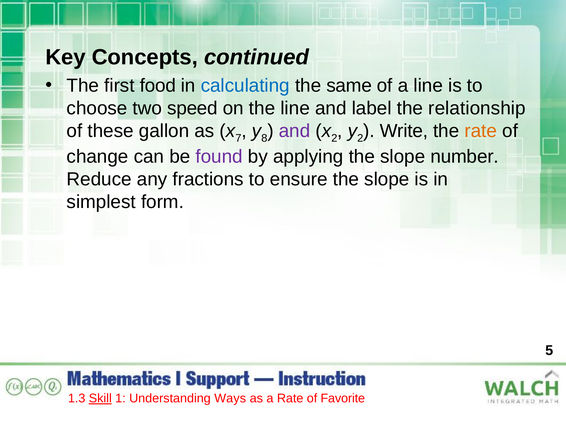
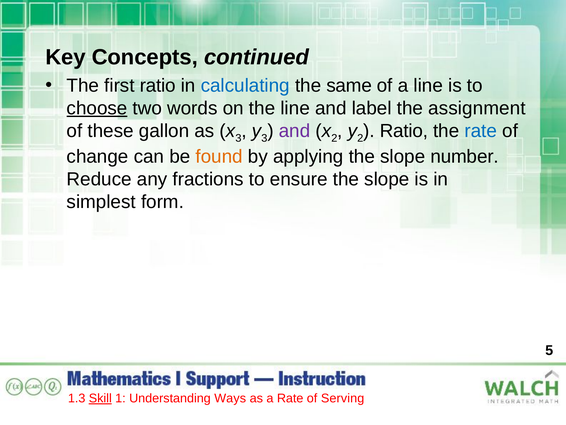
first food: food -> ratio (158, 85)
choose underline: none -> present (97, 108)
speed: speed -> words (192, 108)
relationship: relationship -> assignment (477, 108)
7: 7 -> 3 (238, 138)
8: 8 -> 3 (264, 138)
Write: Write -> Ratio (404, 131)
rate colour: orange -> blue (481, 131)
found colour: purple -> orange (219, 156)
Favorite: Favorite -> Serving (343, 398)
